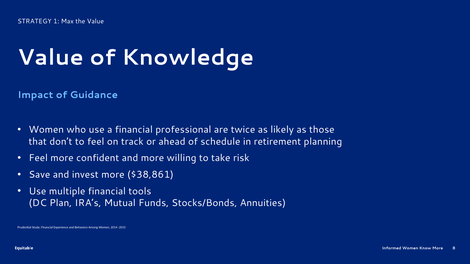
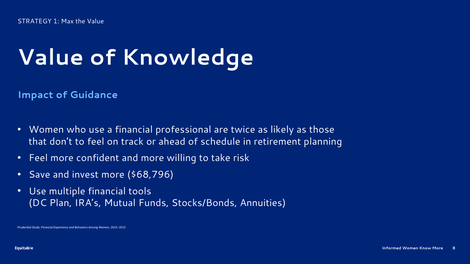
$38,861: $38,861 -> $68,796 (150, 175)
